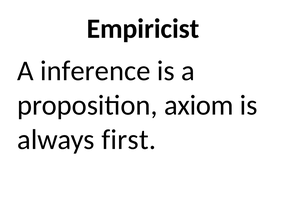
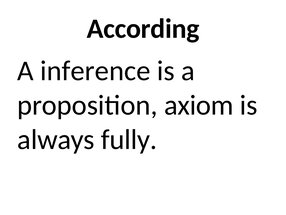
Empiricist: Empiricist -> According (143, 29)
first: first -> fully (129, 139)
